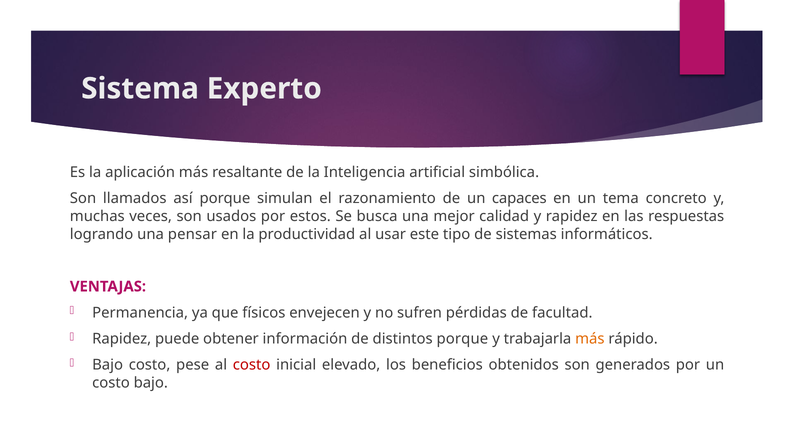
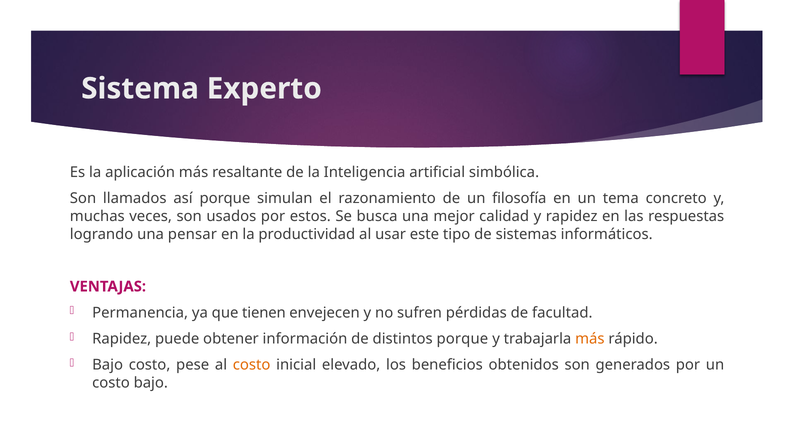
capaces: capaces -> filosofía (519, 198)
físicos: físicos -> tienen (264, 312)
costo colour: red -> orange (252, 365)
